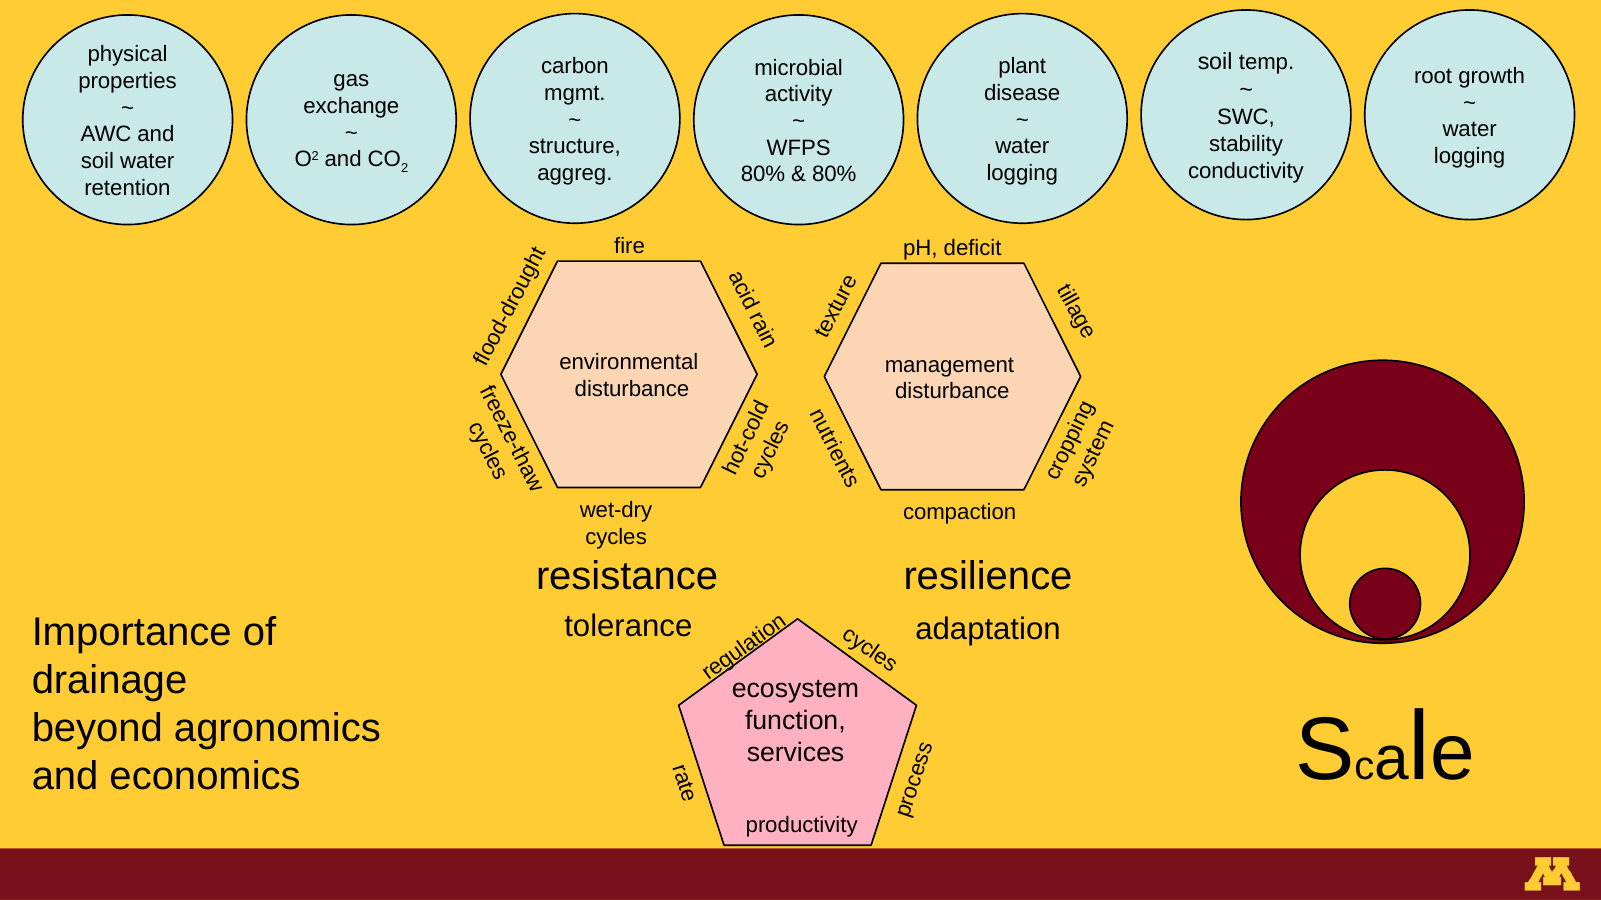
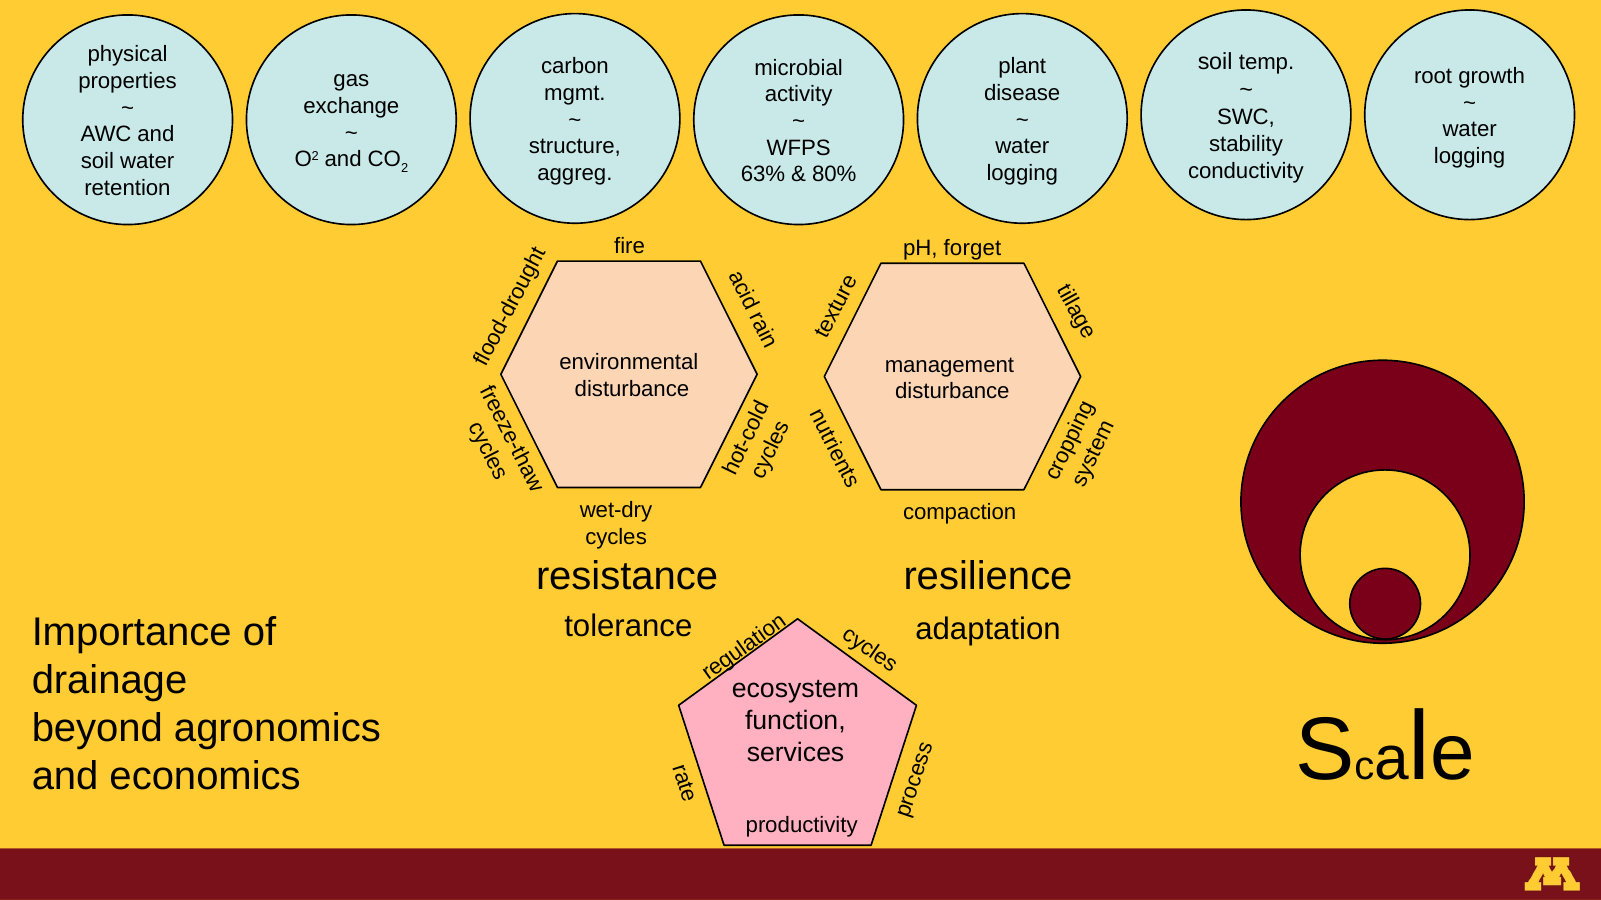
80%: 80% -> 63% (763, 175)
deficit: deficit -> forget (972, 248)
